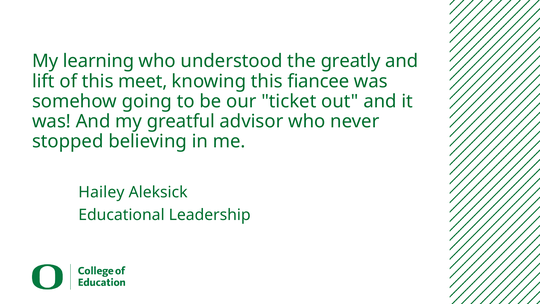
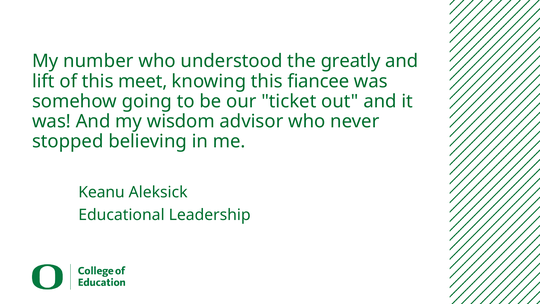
learning: learning -> number (98, 61)
greatful: greatful -> wisdom (181, 121)
Hailey: Hailey -> Keanu (102, 192)
